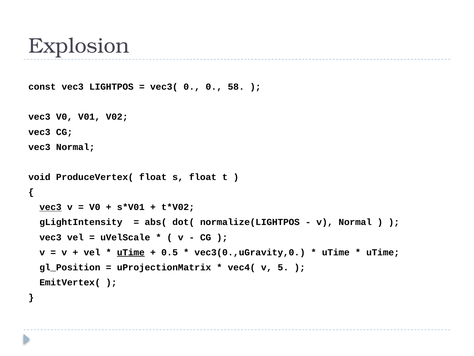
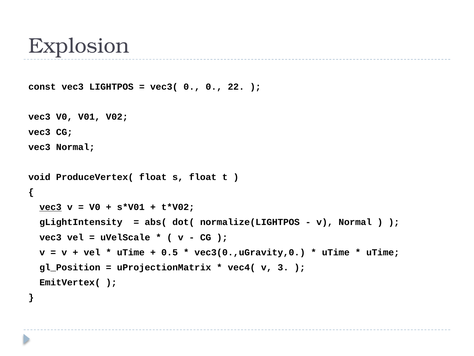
58: 58 -> 22 (236, 87)
uTime underline: present -> none (131, 252)
5: 5 -> 3 (283, 267)
